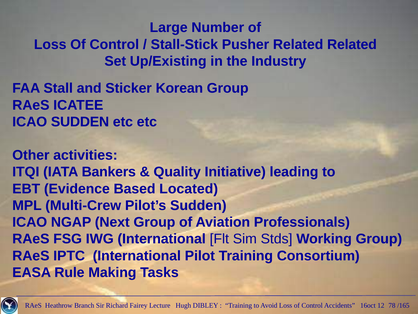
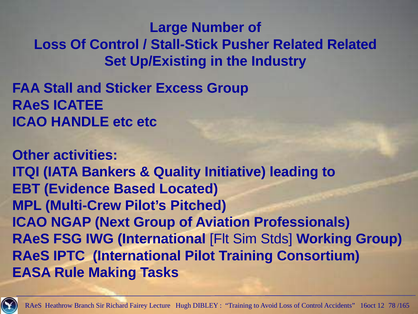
Korean: Korean -> Excess (179, 88)
ICAO SUDDEN: SUDDEN -> HANDLE (80, 122)
Pilot’s Sudden: Sudden -> Pitched (198, 205)
